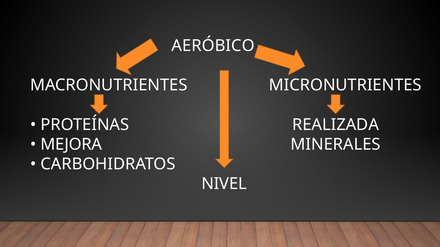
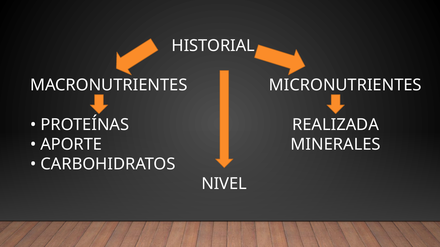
AERÓBICO: AERÓBICO -> HISTORIAL (213, 46)
MEJORA: MEJORA -> APORTE (71, 145)
